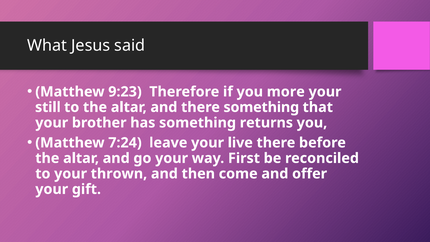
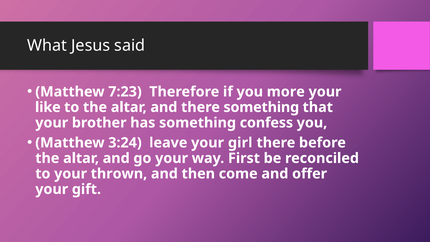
9:23: 9:23 -> 7:23 (125, 92)
still: still -> like (48, 107)
returns: returns -> confess (266, 123)
7:24: 7:24 -> 3:24 (125, 143)
live: live -> girl (240, 143)
